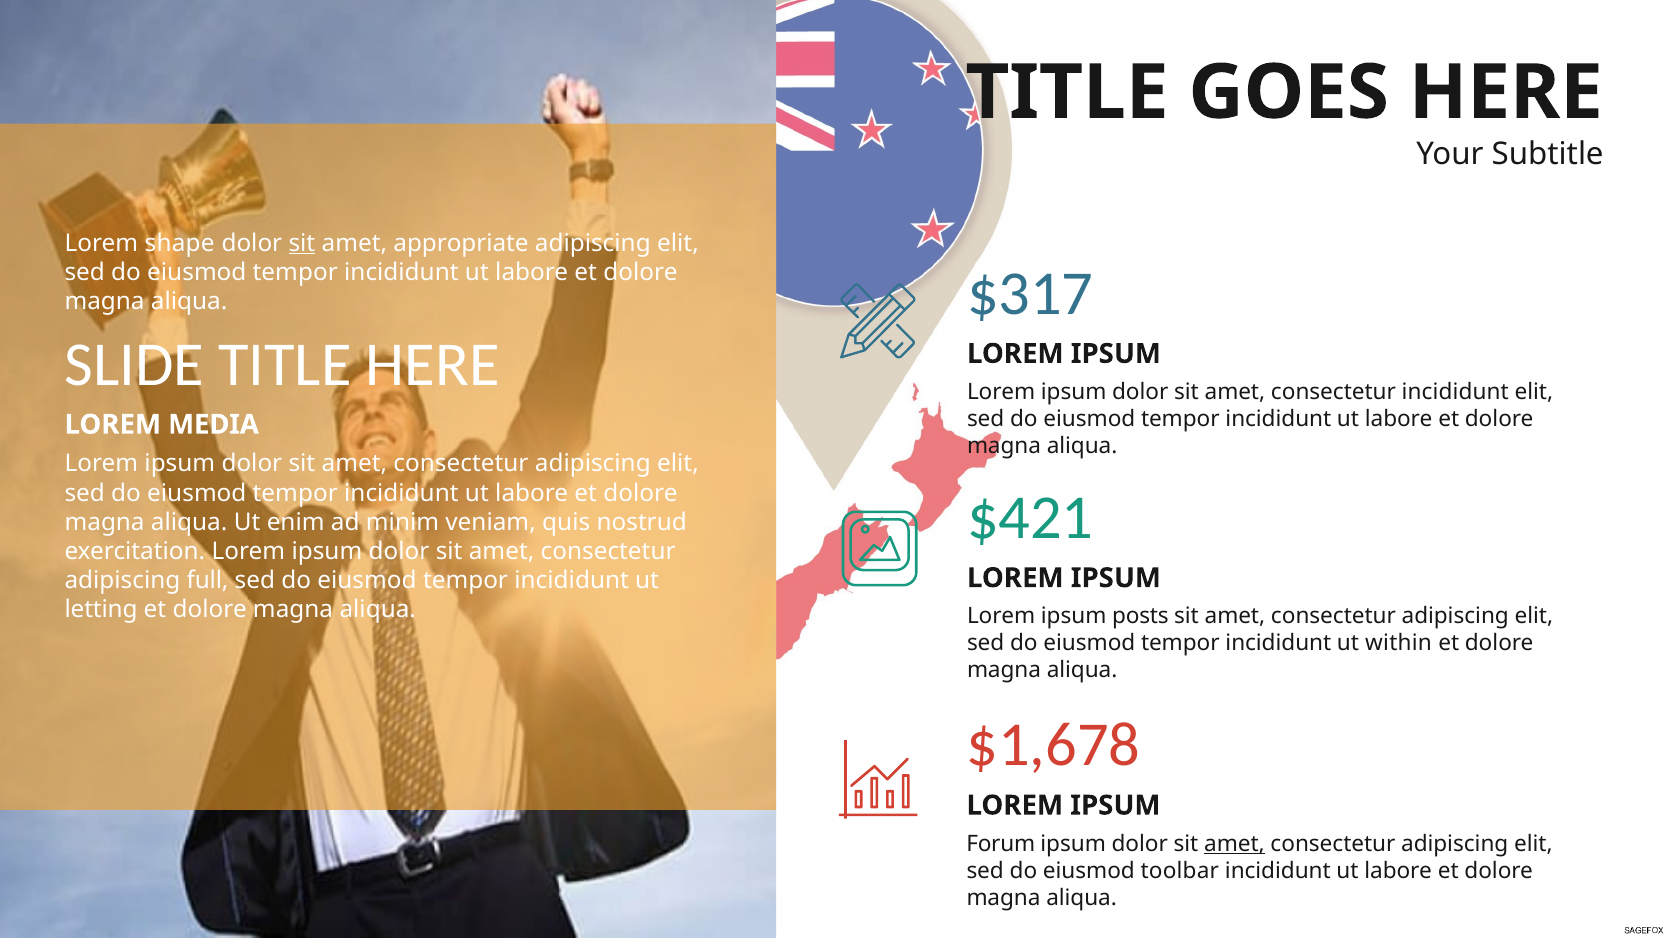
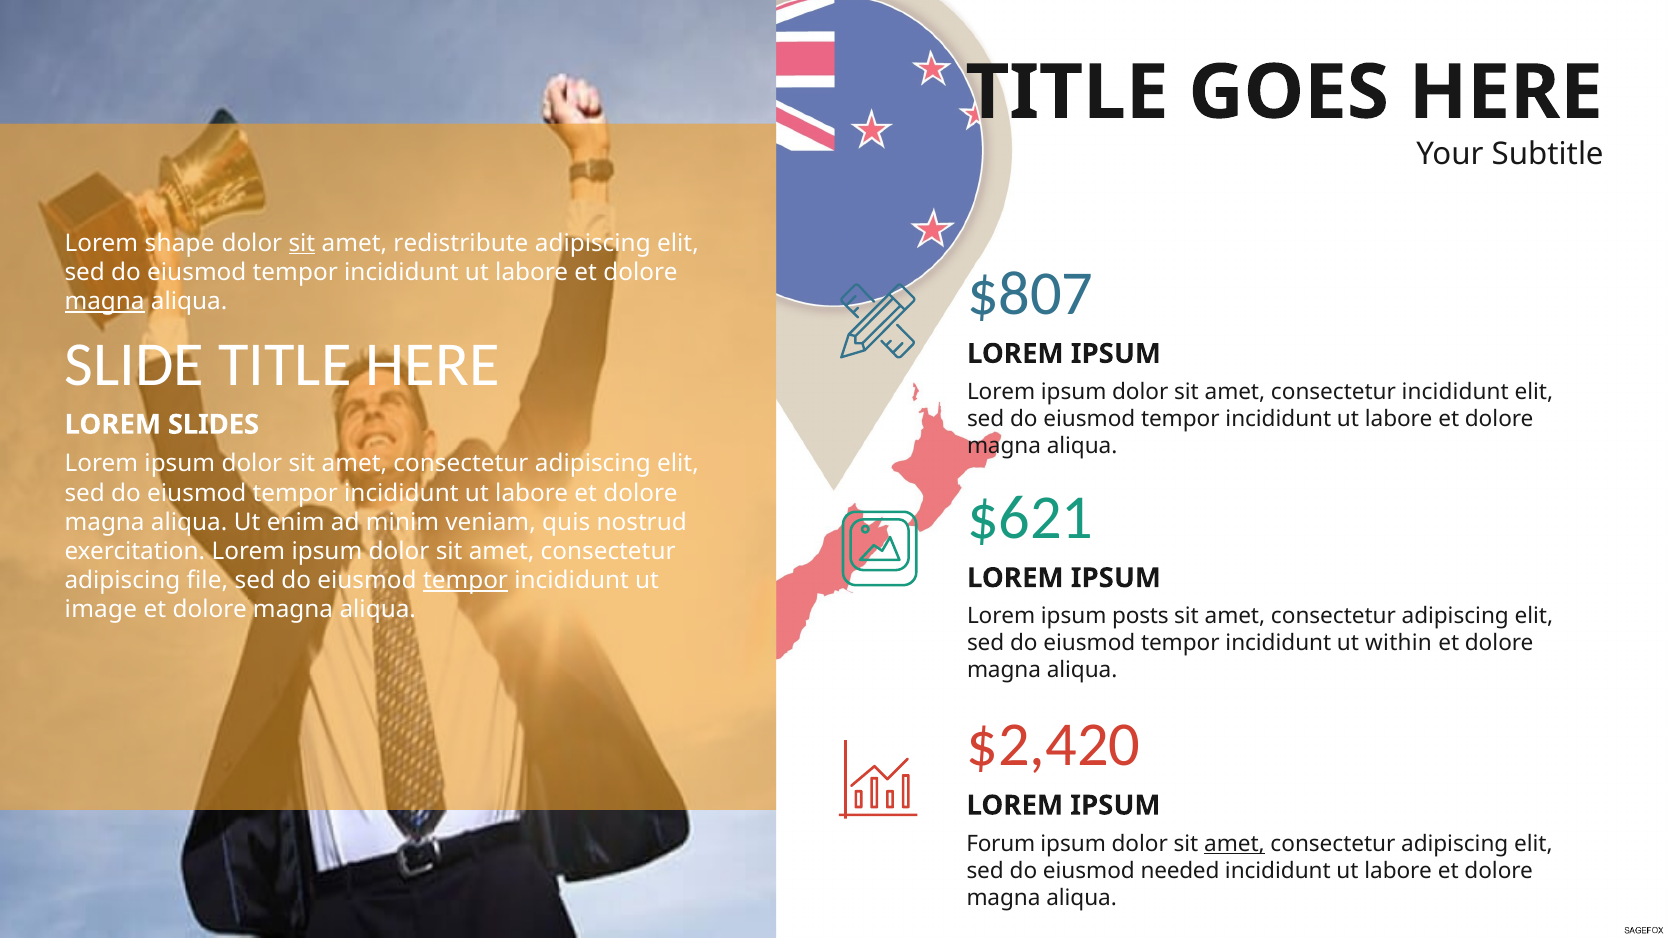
appropriate: appropriate -> redistribute (461, 243)
$317: $317 -> $807 (1030, 294)
magna underline: none -> present (105, 301)
MEDIA: MEDIA -> SLIDES (213, 424)
$421: $421 -> $621 (1030, 518)
full: full -> file (207, 581)
tempor underline: none -> present (466, 581)
letting: letting -> image (101, 610)
$1,678: $1,678 -> $2,420 (1053, 745)
toolbar: toolbar -> needed (1180, 870)
